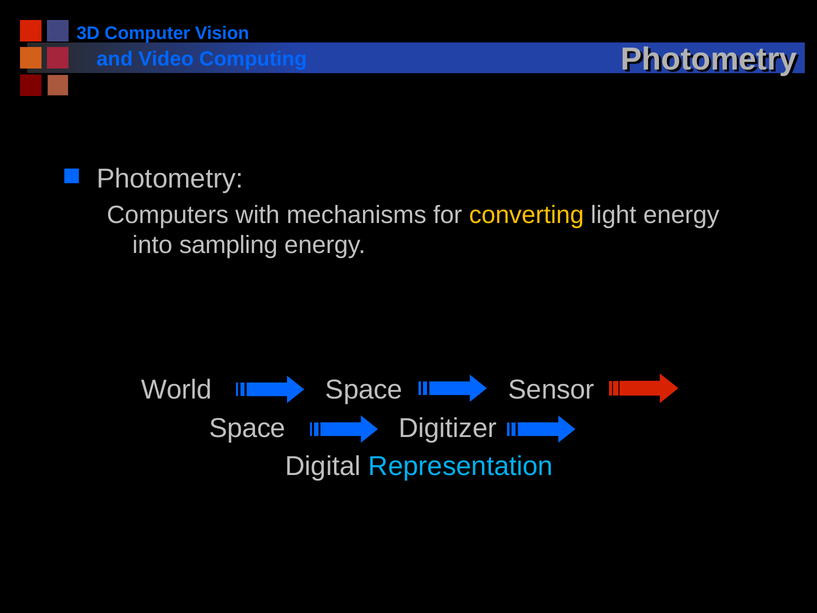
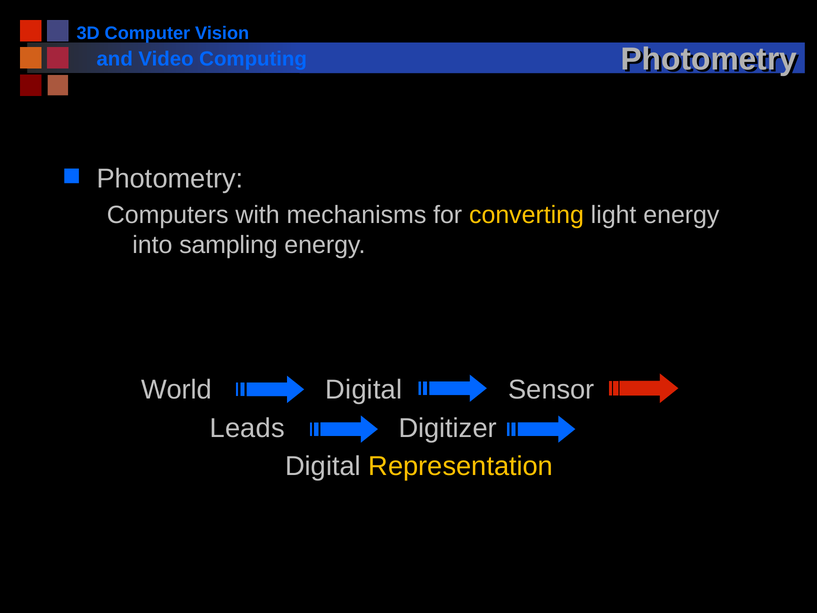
World Space: Space -> Digital (364, 390)
Space: Space -> Leads (247, 428)
Representation colour: light blue -> yellow (461, 466)
